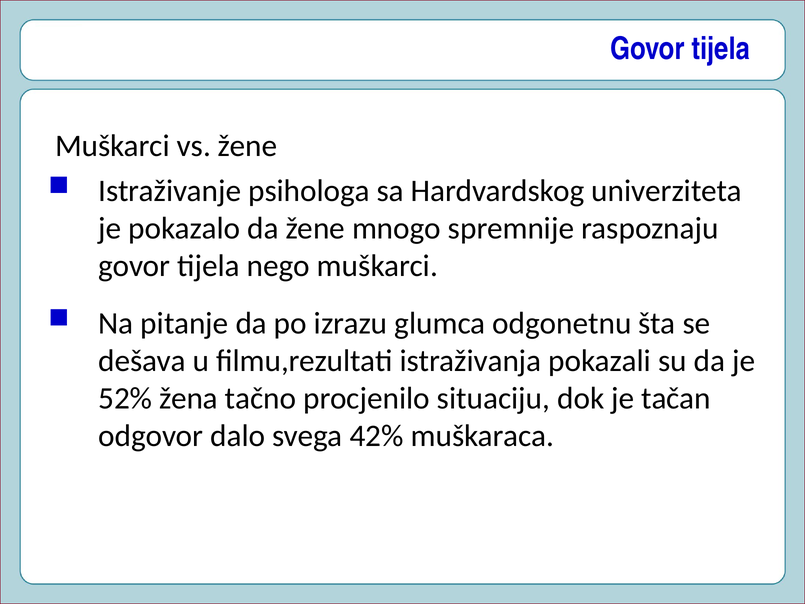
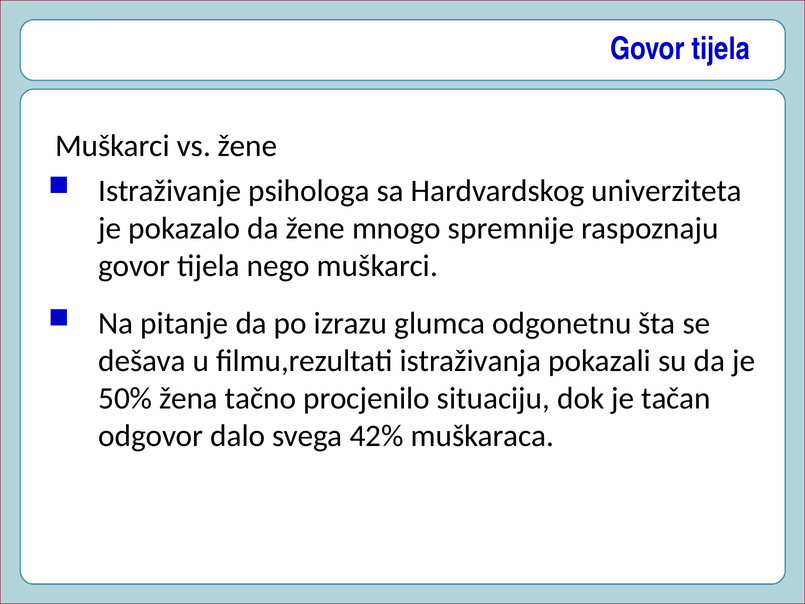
52%: 52% -> 50% (125, 398)
